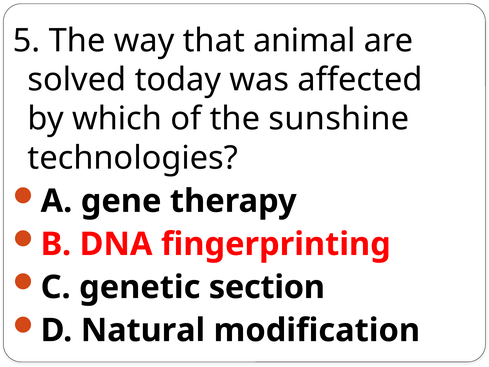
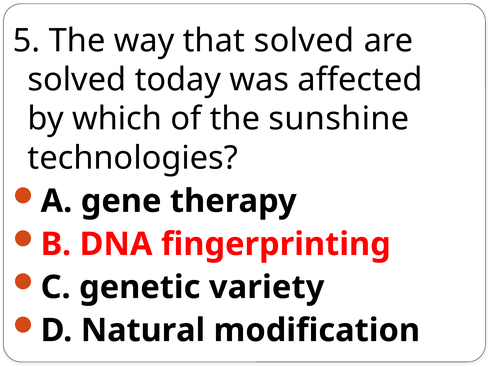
that animal: animal -> solved (304, 41)
section: section -> variety (267, 287)
